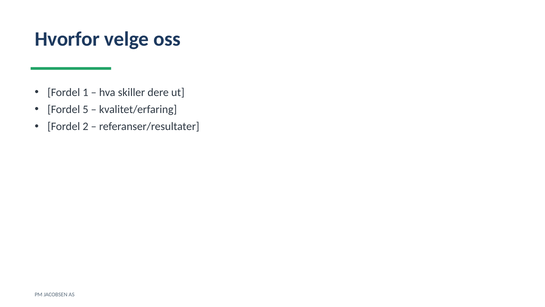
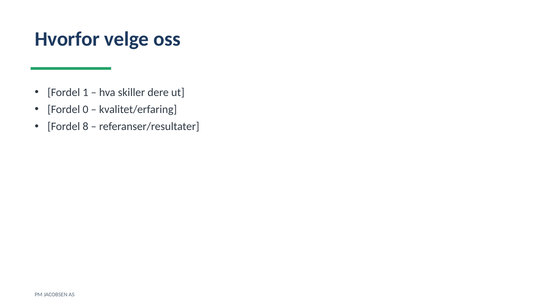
5: 5 -> 0 (85, 109)
2: 2 -> 8 (85, 126)
